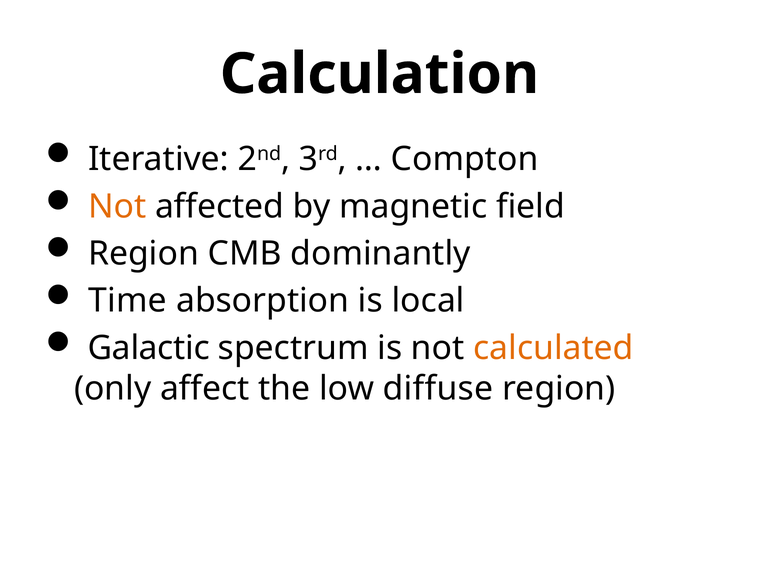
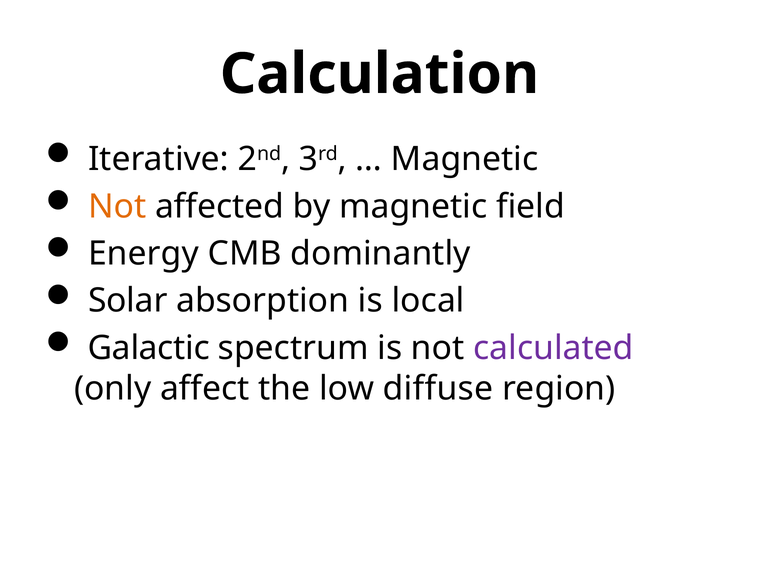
Compton: Compton -> Magnetic (465, 159)
Region: Region -> Energy (143, 254)
Time: Time -> Solar (128, 301)
calculated colour: orange -> purple (553, 348)
